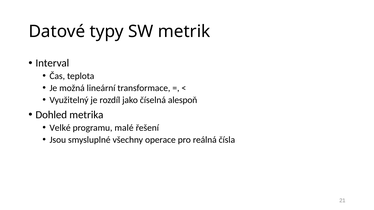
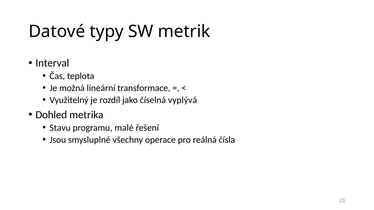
alespoň: alespoň -> vyplývá (183, 100)
Velké: Velké -> Stavu (60, 128)
